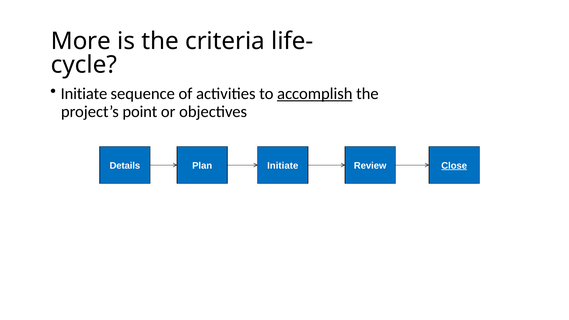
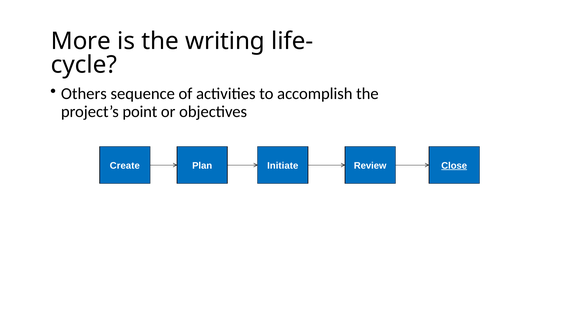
criteria: criteria -> writing (225, 41)
Initiate: Initiate -> Others (84, 94)
accomplish underline: present -> none (315, 94)
Details: Details -> Create (125, 166)
